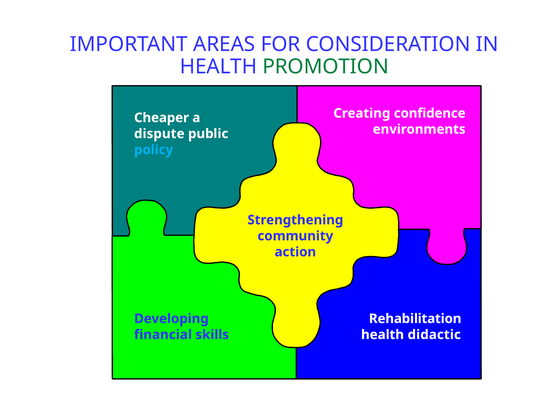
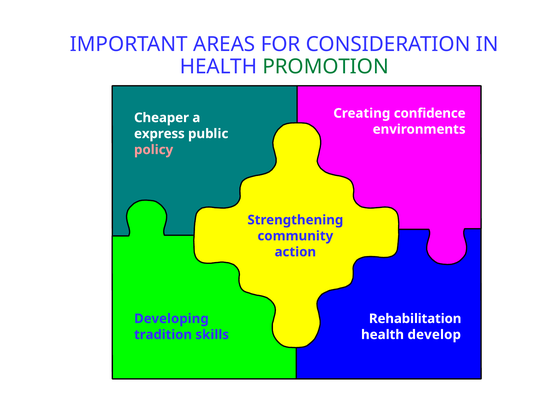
dispute: dispute -> express (159, 134)
policy colour: light blue -> pink (154, 150)
financial: financial -> tradition (163, 334)
didactic: didactic -> develop (434, 334)
